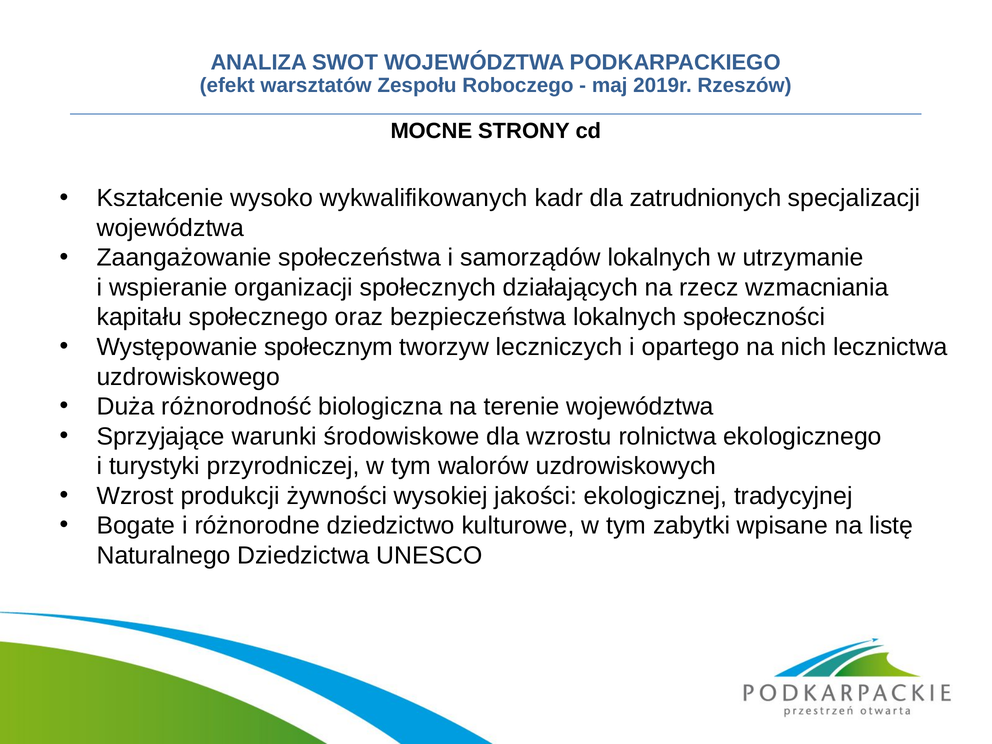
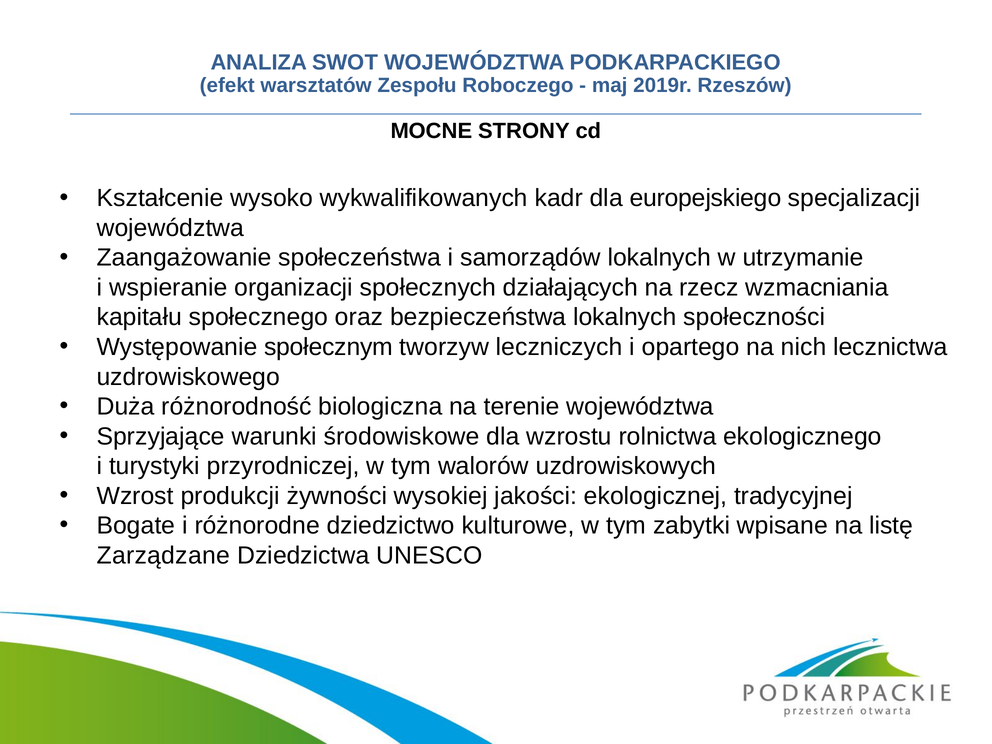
zatrudnionych: zatrudnionych -> europejskiego (705, 198)
Naturalnego: Naturalnego -> Zarządzane (163, 555)
